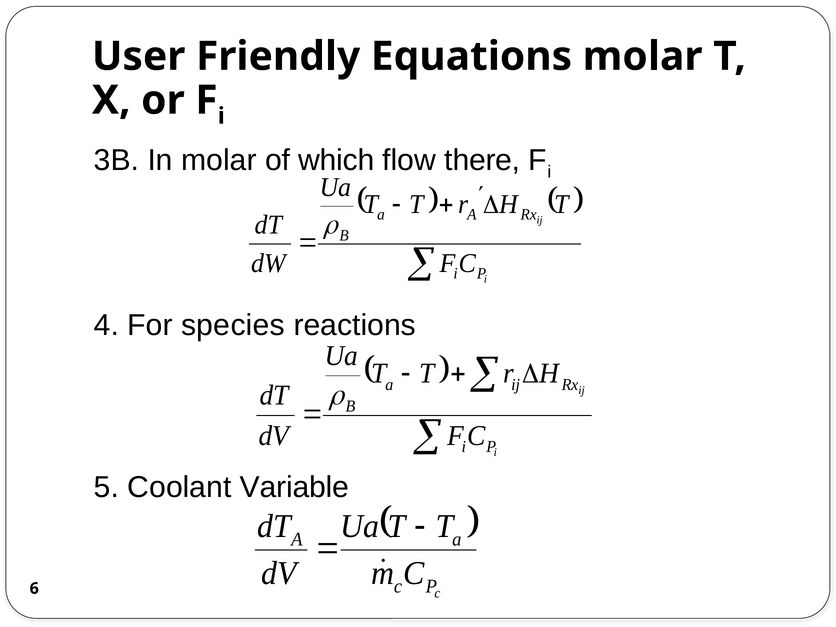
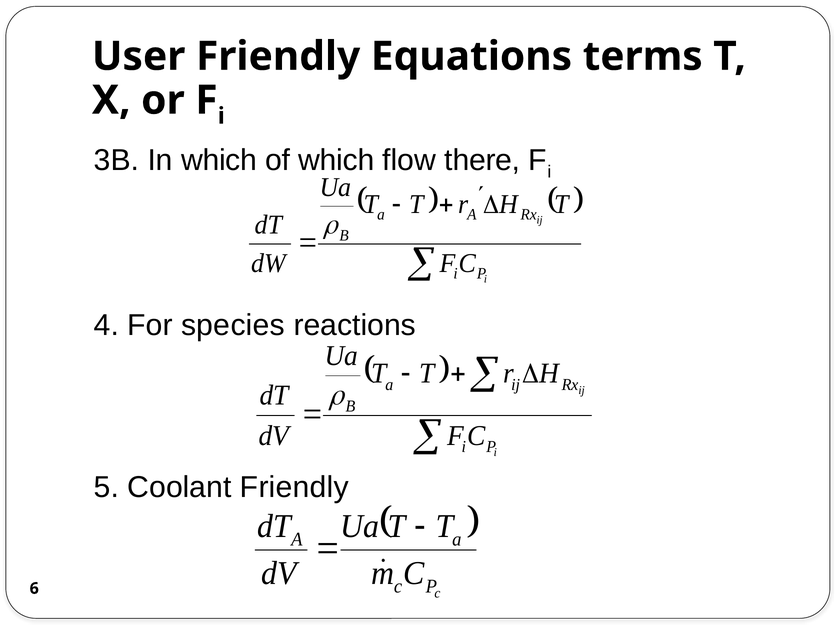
Equations molar: molar -> terms (643, 56)
In molar: molar -> which (219, 160)
Coolant Variable: Variable -> Friendly (294, 487)
